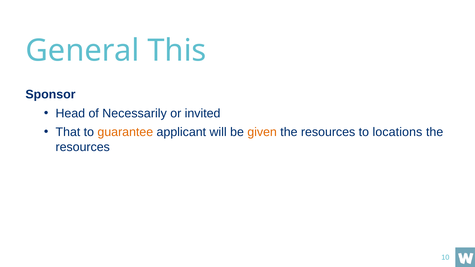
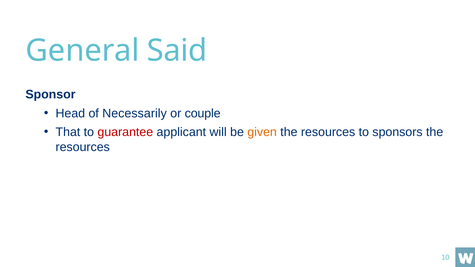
This: This -> Said (177, 51)
invited: invited -> couple (203, 113)
guarantee colour: orange -> red (125, 132)
locations: locations -> sponsors (397, 132)
